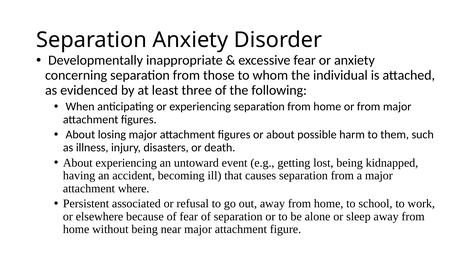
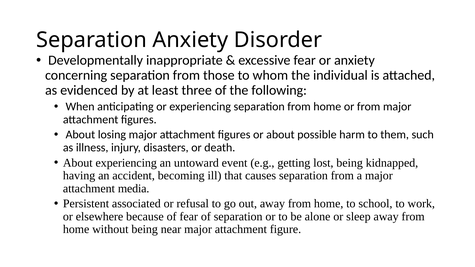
where: where -> media (134, 189)
